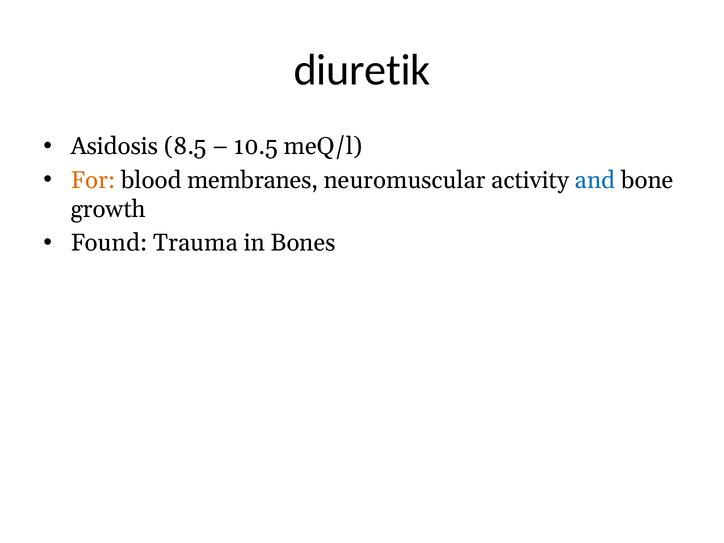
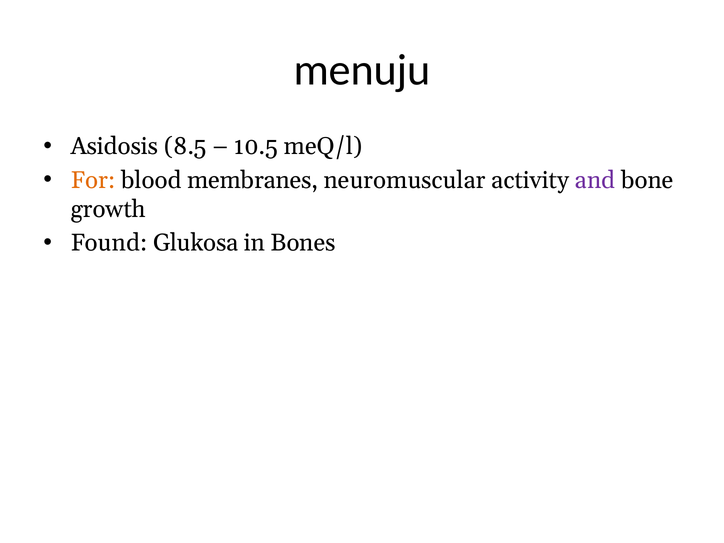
diuretik: diuretik -> menuju (362, 70)
and colour: blue -> purple (595, 180)
Trauma: Trauma -> Glukosa (196, 243)
